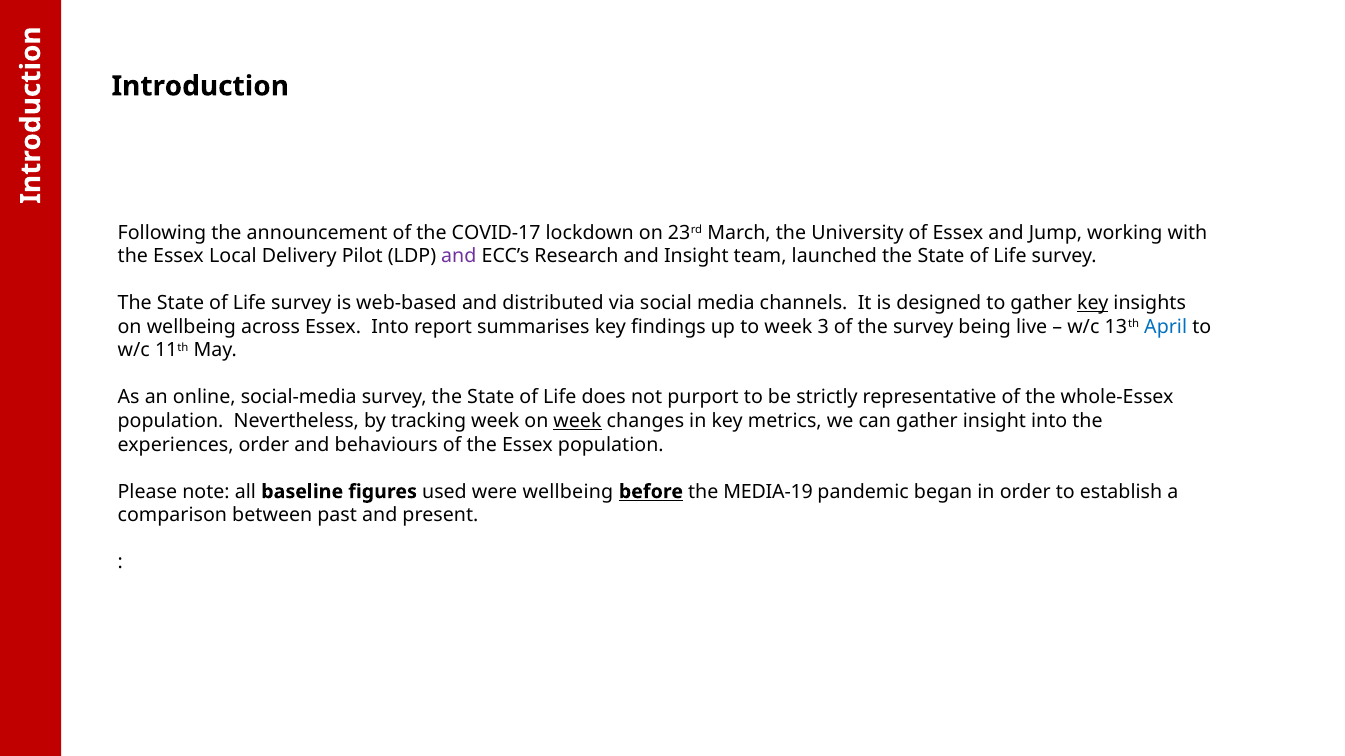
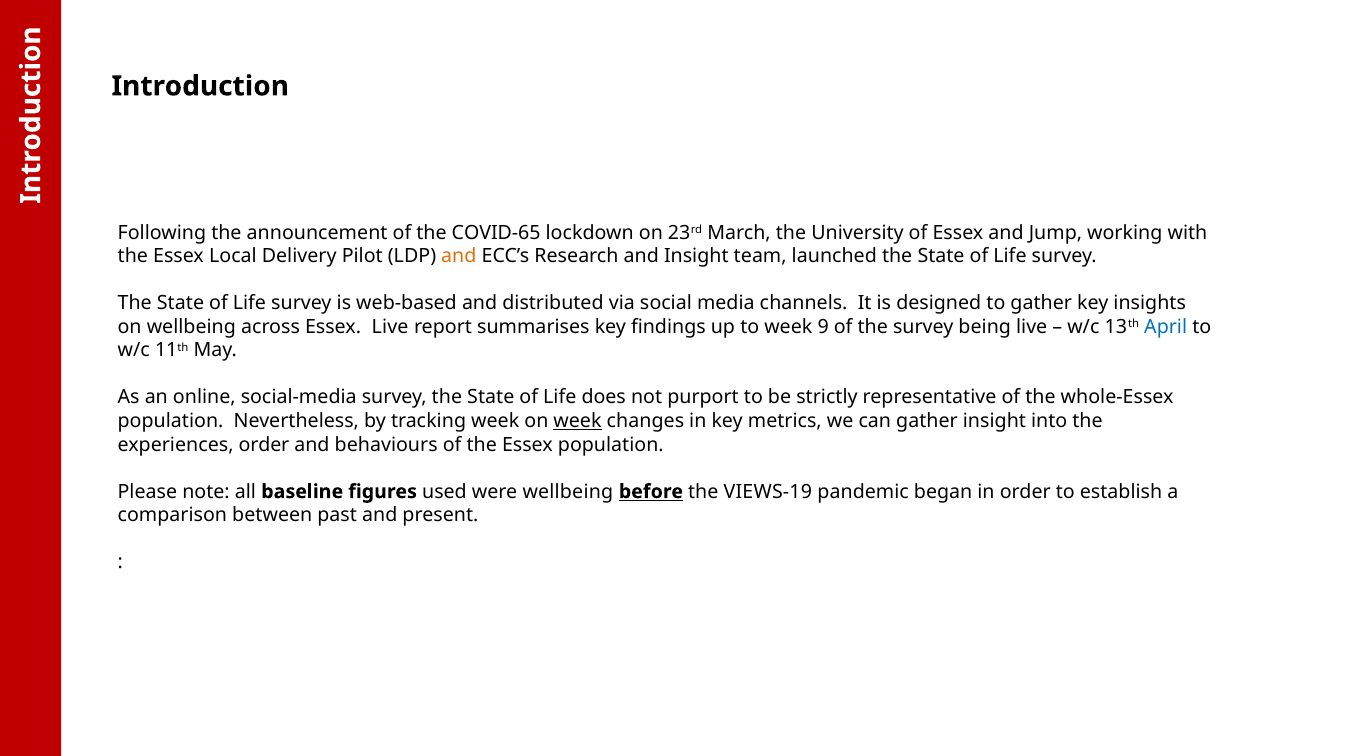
COVID-17: COVID-17 -> COVID-65 (496, 233)
and colour: purple -> orange (459, 257)
key underline: present -> none (1093, 304)
Essex Into: Into -> Live (390, 327)
3: 3 -> 9 (823, 327)
MEDIA-19: MEDIA-19 -> VIEWS-19 (768, 492)
